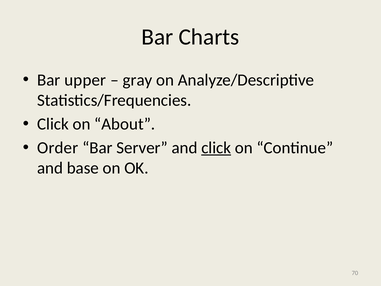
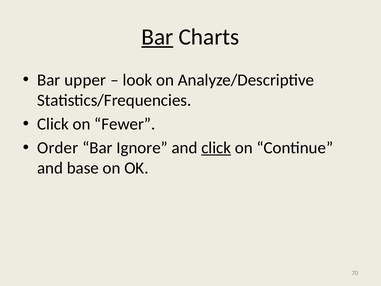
Bar underline: none -> present (157, 37)
gray: gray -> look (137, 80)
About: About -> Fewer (125, 124)
Server: Server -> Ignore (142, 148)
